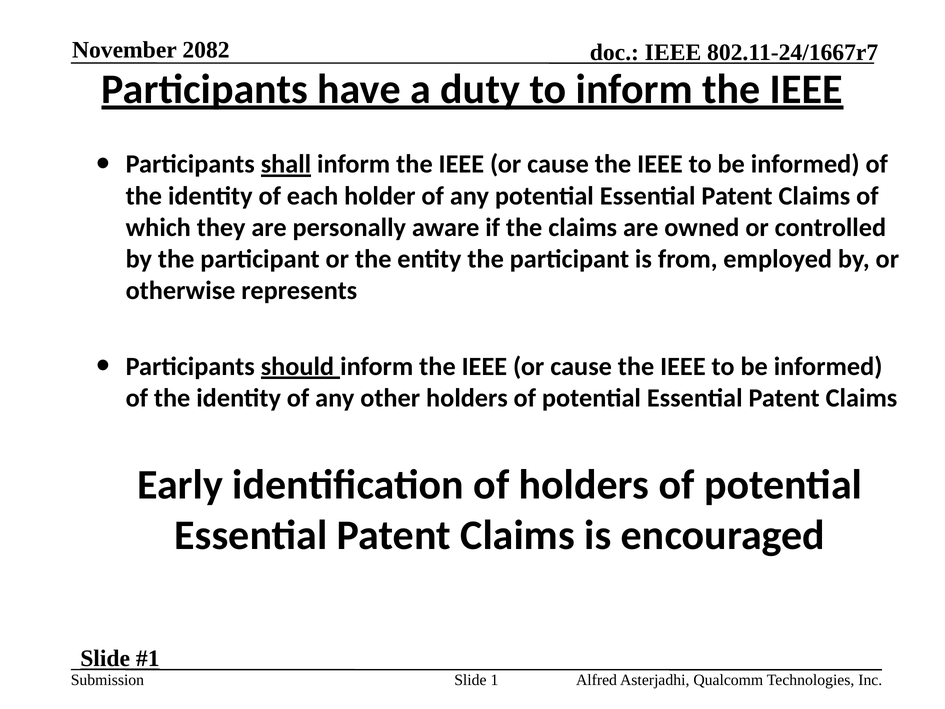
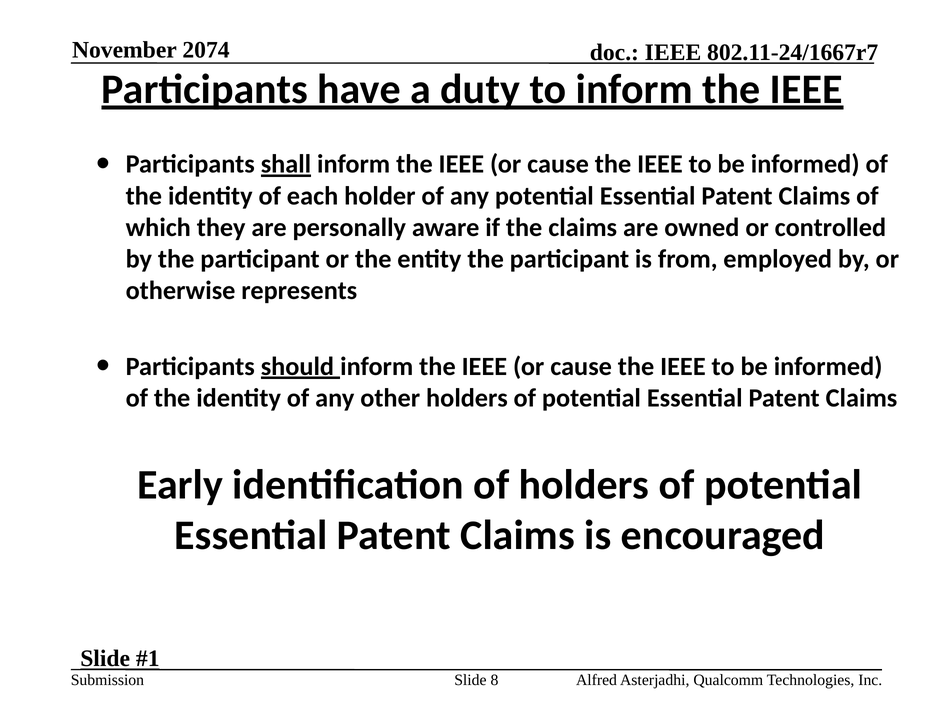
2082: 2082 -> 2074 (206, 50)
1: 1 -> 8 (494, 680)
